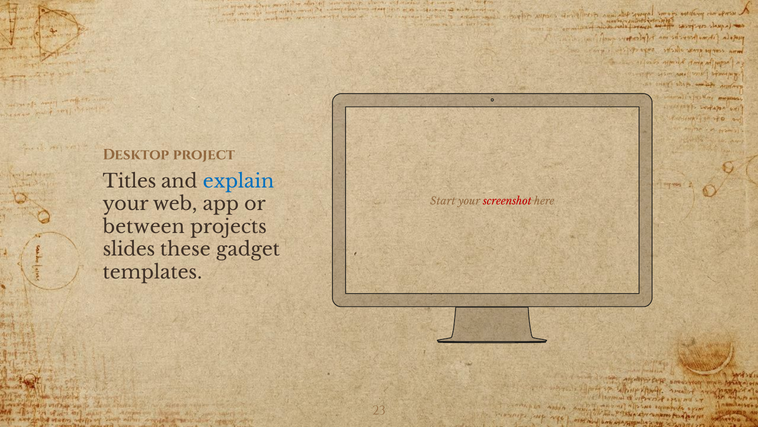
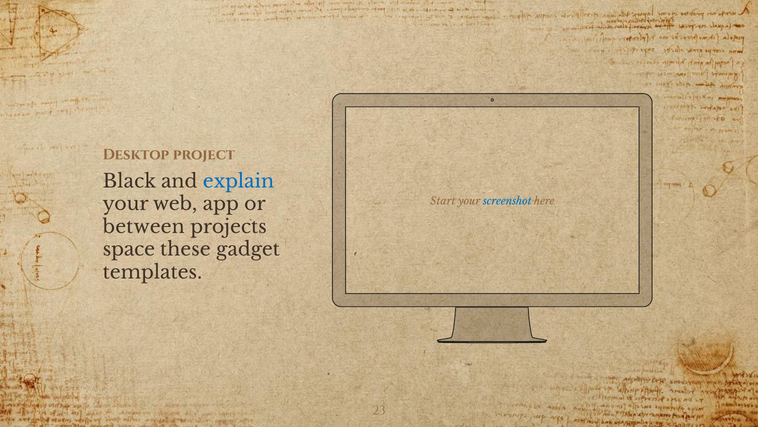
Titles: Titles -> Black (129, 181)
screenshot colour: red -> blue (507, 201)
slides: slides -> space (129, 249)
